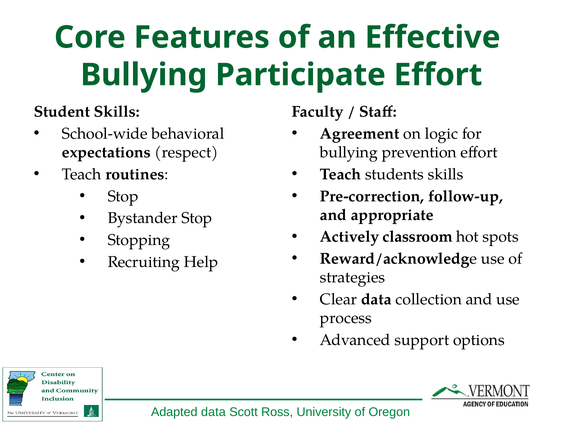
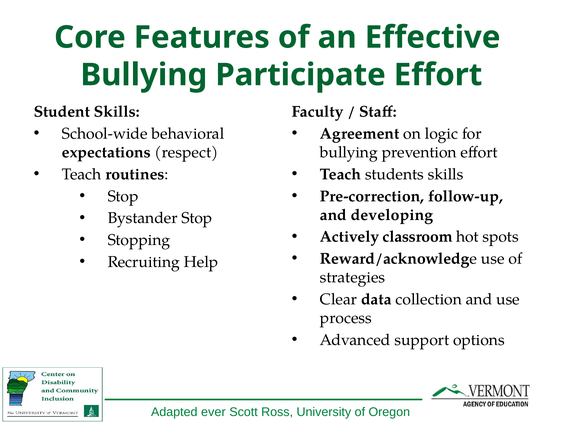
appropriate: appropriate -> developing (392, 215)
Adapted data: data -> ever (213, 412)
